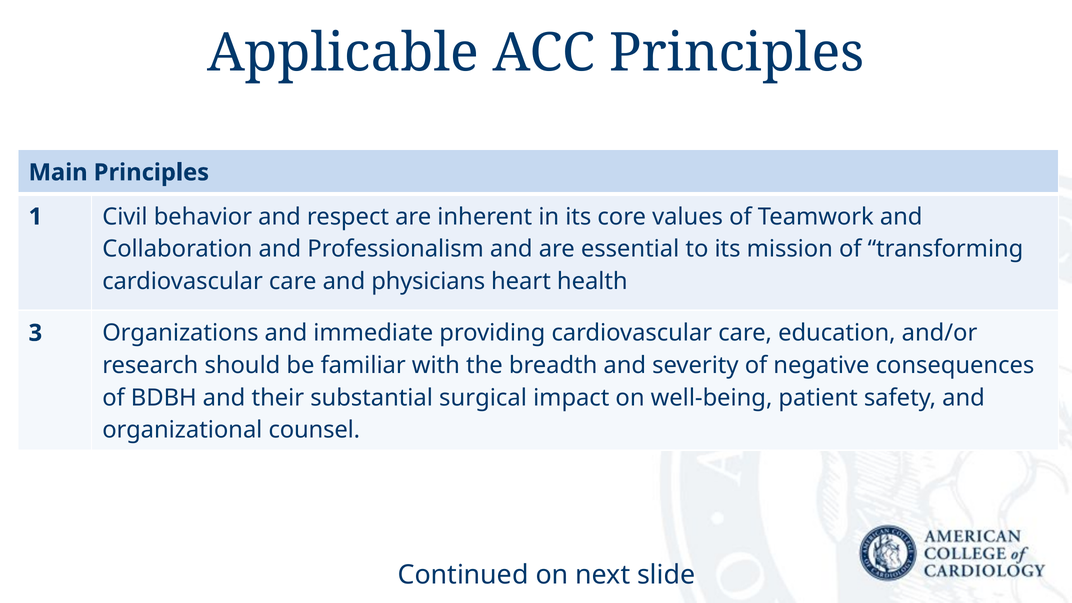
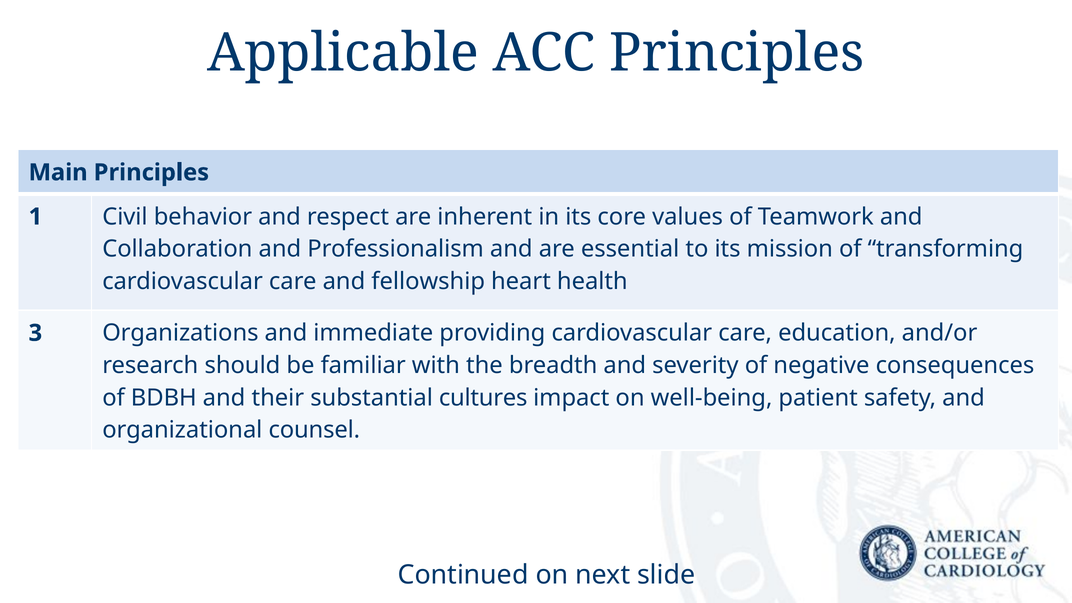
physicians: physicians -> fellowship (428, 281)
surgical: surgical -> cultures (483, 398)
